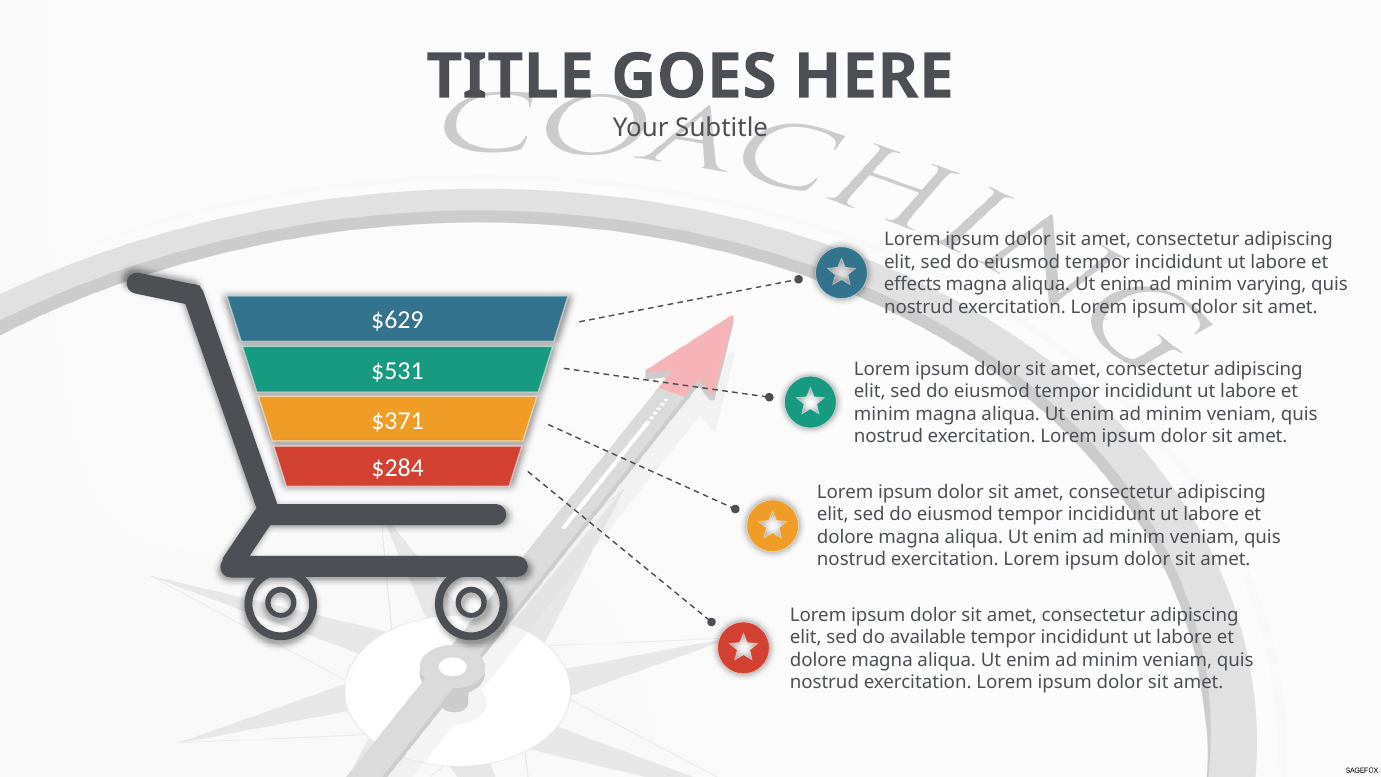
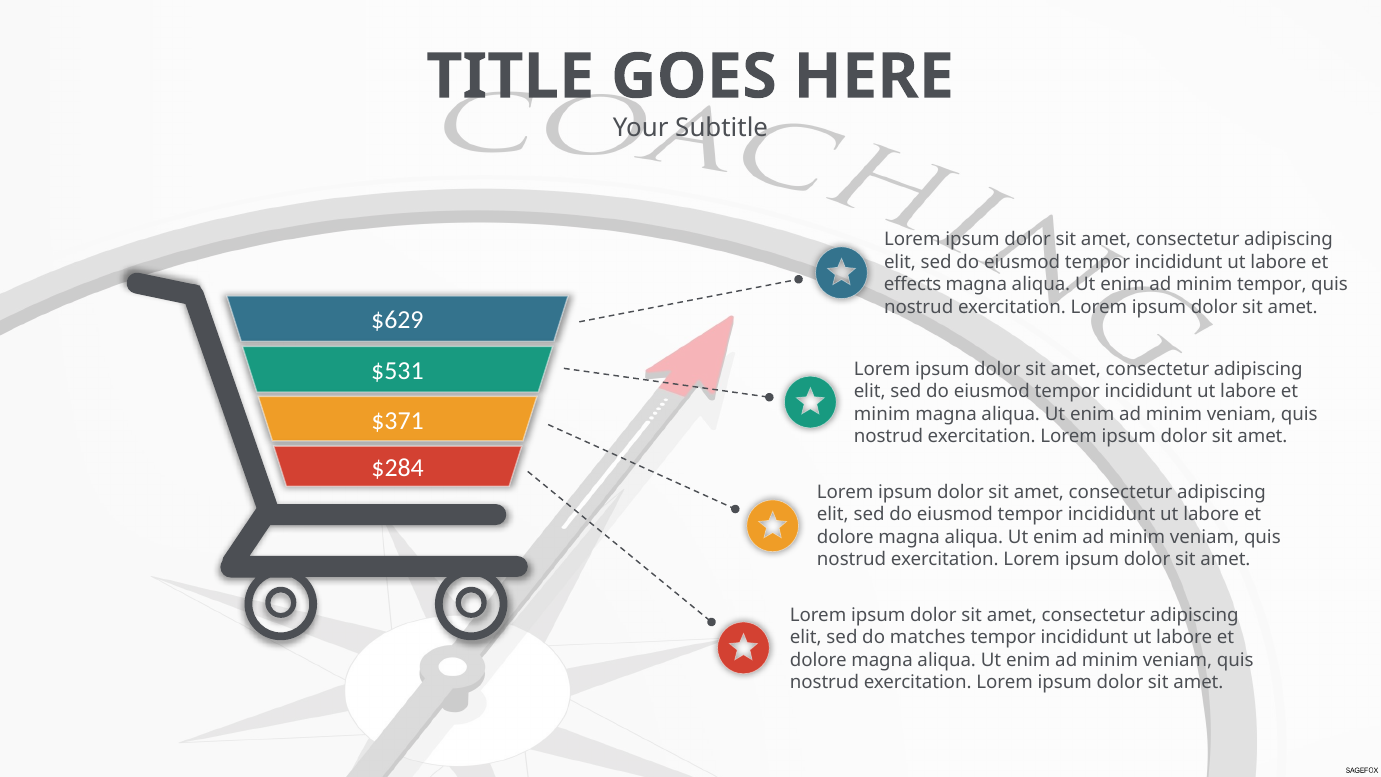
minim varying: varying -> tempor (1272, 284)
available: available -> matches (928, 637)
